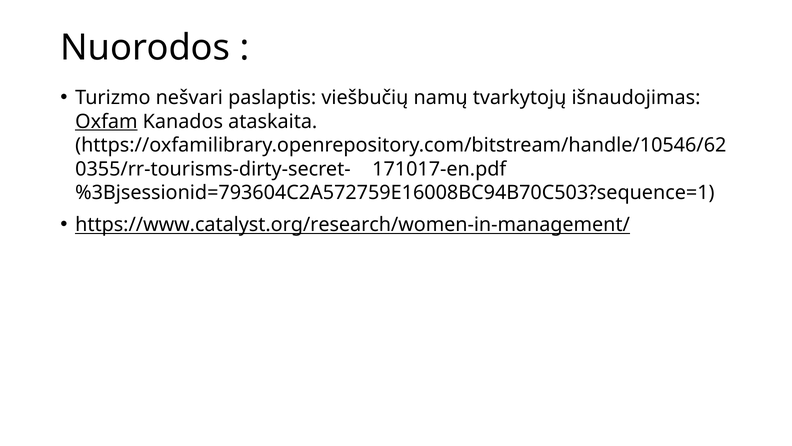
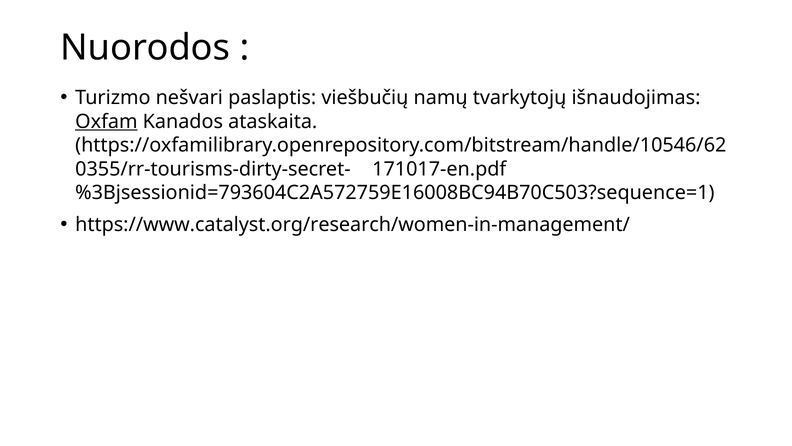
https://www.catalyst.org/research/women-in-management/ underline: present -> none (353, 225)
